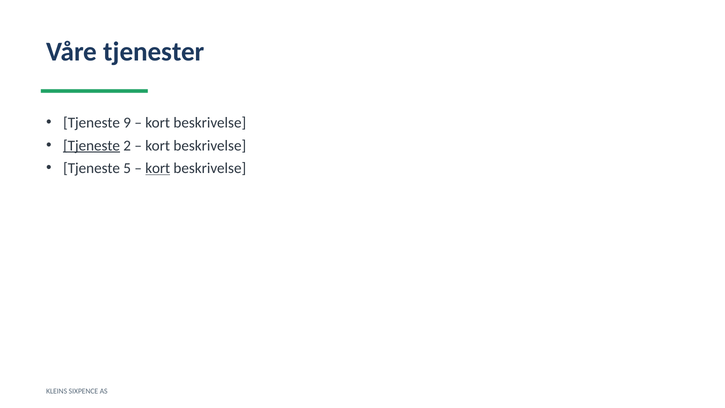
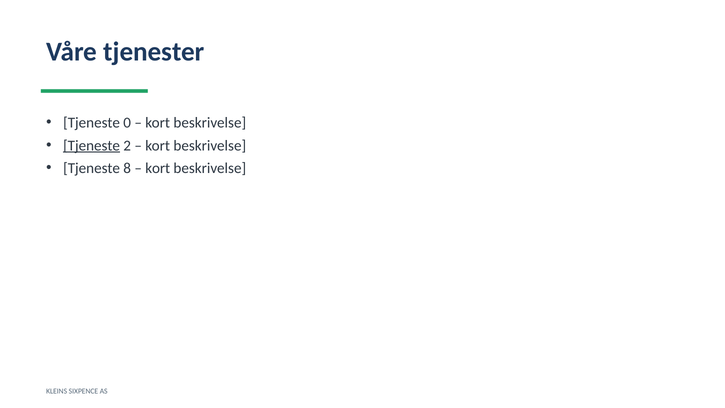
9: 9 -> 0 (127, 123)
5: 5 -> 8 (127, 168)
kort underline: present -> none (158, 168)
